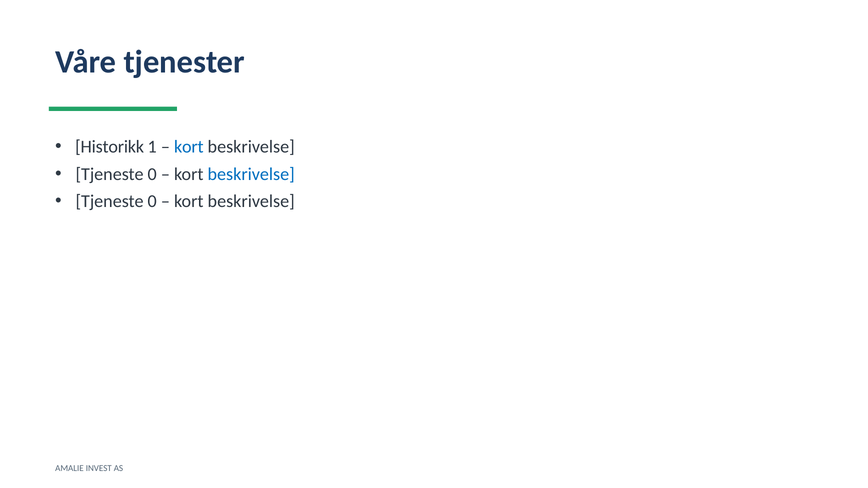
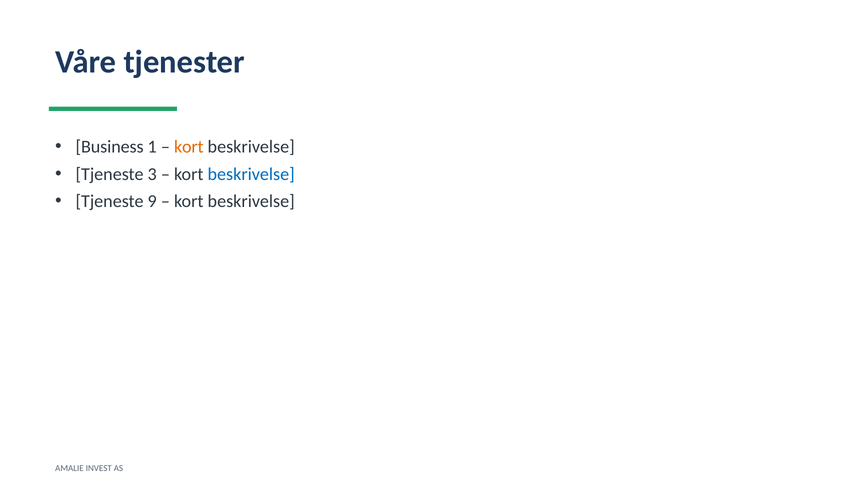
Historikk: Historikk -> Business (110, 147)
kort colour: blue -> orange (189, 147)
0: 0 -> 3 (152, 174)
0: 0 -> 9 (152, 201)
